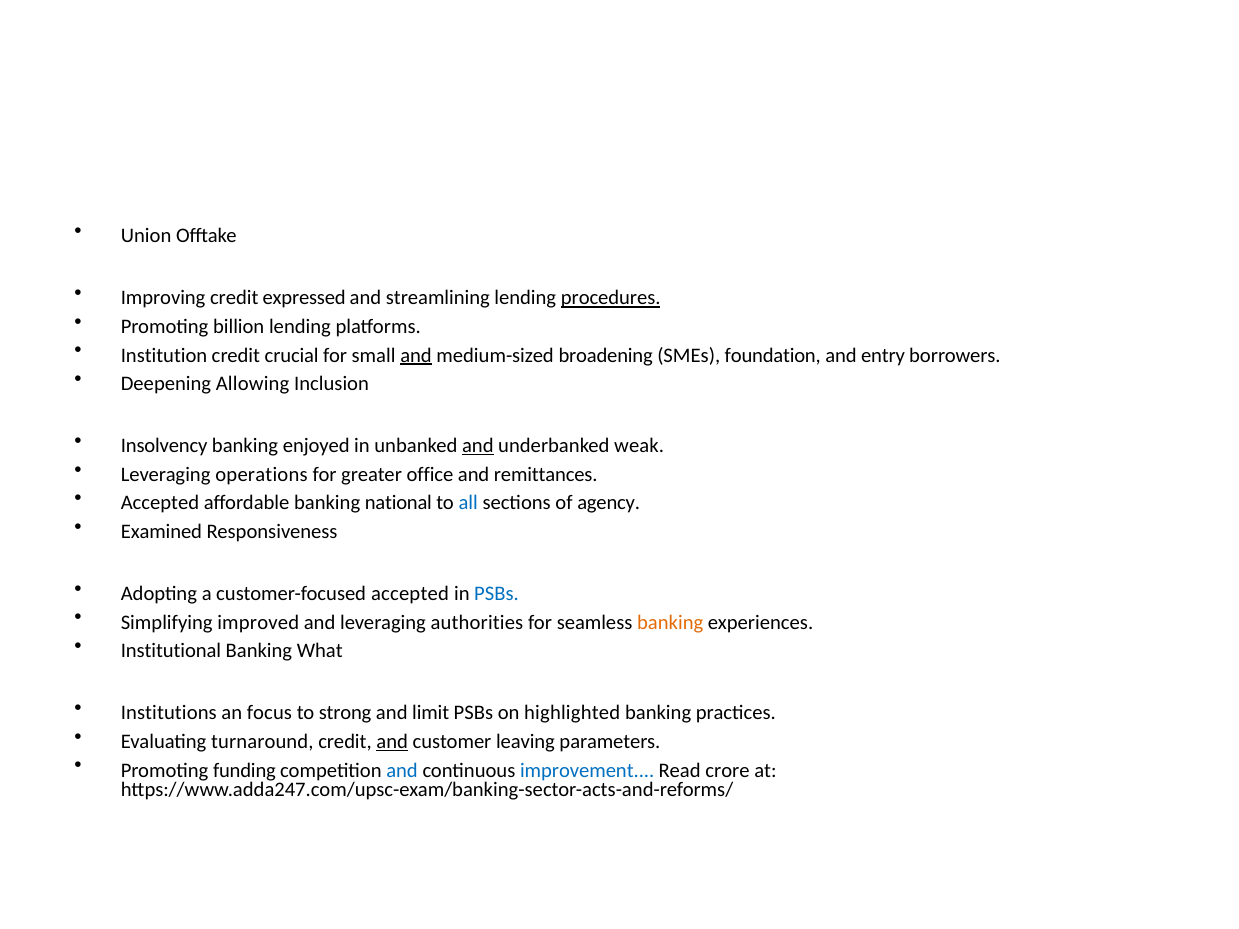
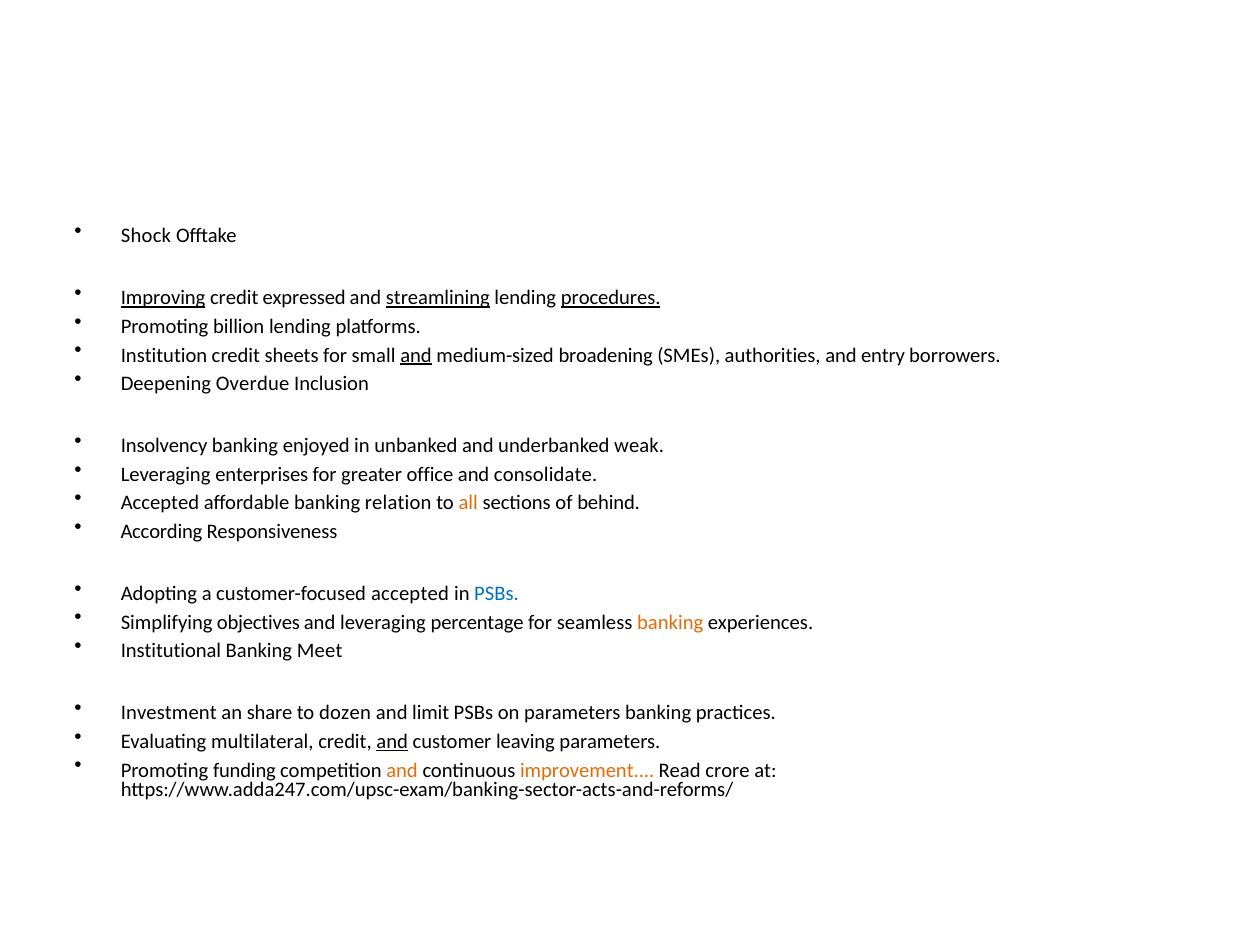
Union: Union -> Shock (146, 236)
Improving underline: none -> present (163, 298)
streamlining underline: none -> present (438, 298)
crucial: crucial -> sheets (292, 355)
foundation: foundation -> authorities (773, 355)
Allowing: Allowing -> Overdue (253, 384)
and underline: present -> none (478, 446)
operations: operations -> enterprises (262, 475)
remittances: remittances -> consolidate (546, 475)
national: national -> relation (398, 503)
all colour: blue -> orange (468, 503)
agency: agency -> behind (609, 503)
Examined: Examined -> According (161, 532)
improved: improved -> objectives (258, 623)
authorities: authorities -> percentage (477, 623)
What: What -> Meet (320, 651)
Institutions: Institutions -> Investment (169, 713)
focus: focus -> share (270, 713)
strong: strong -> dozen (345, 713)
on highlighted: highlighted -> parameters (572, 713)
turnaround: turnaround -> multilateral (262, 742)
and colour: blue -> orange (402, 770)
improvement colour: blue -> orange (587, 770)
